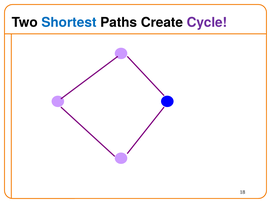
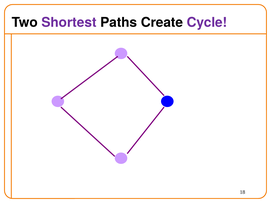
Shortest colour: blue -> purple (69, 22)
